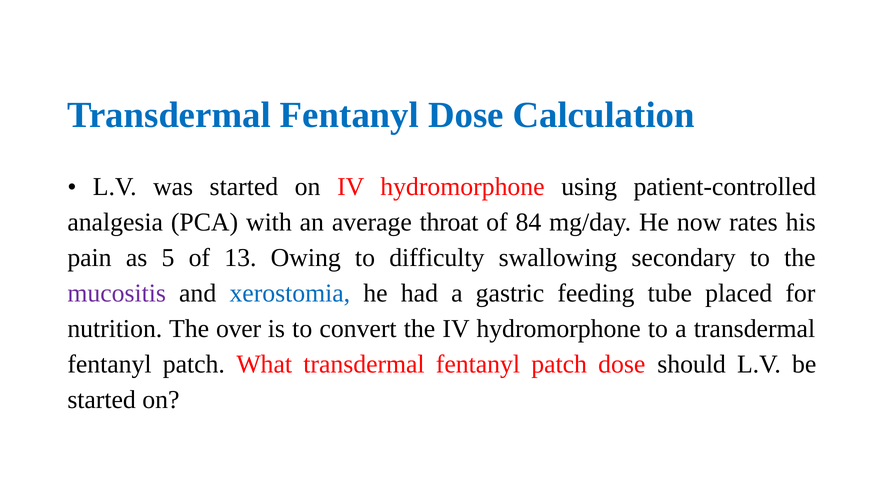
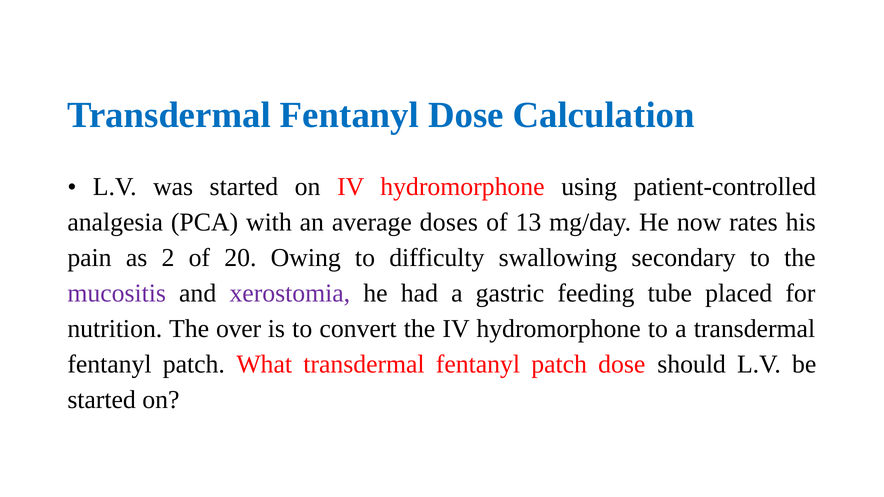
throat: throat -> doses (449, 222)
84: 84 -> 13 (528, 222)
5: 5 -> 2 (168, 258)
13: 13 -> 20 (240, 258)
xerostomia colour: blue -> purple (290, 293)
